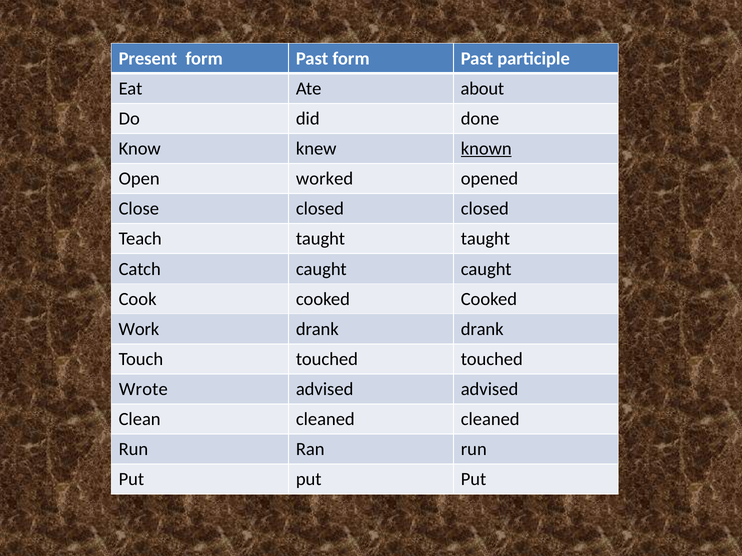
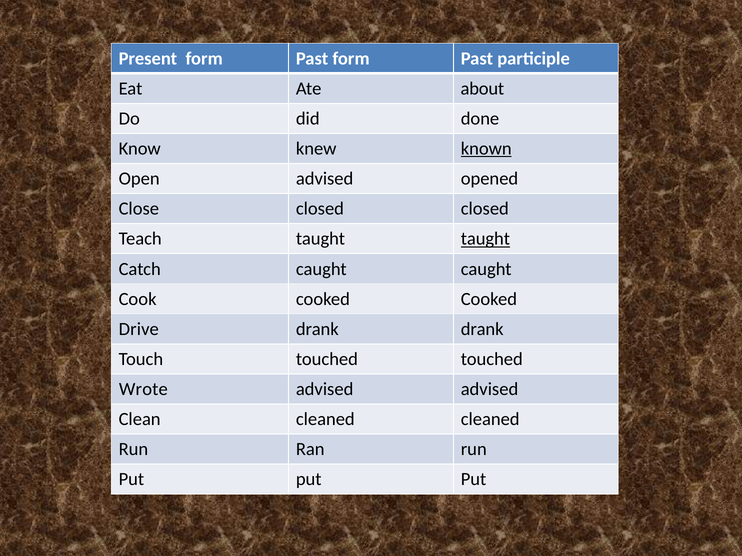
Open worked: worked -> advised (325, 179)
taught underline: none -> present (485, 239)
Work: Work -> Drive (139, 329)
